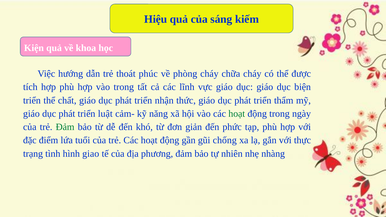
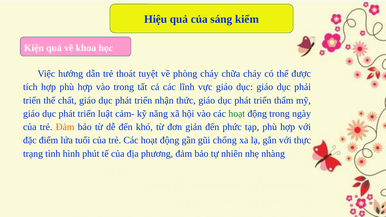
phúc: phúc -> tuyệt (148, 74)
biện: biện -> phải (303, 87)
Đảm colour: green -> orange (65, 127)
giao: giao -> phút (91, 154)
